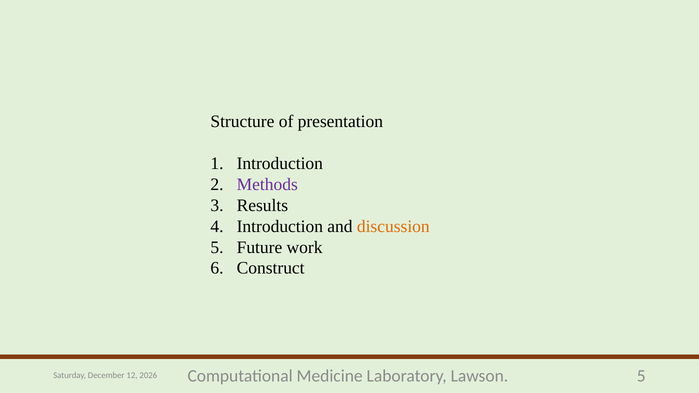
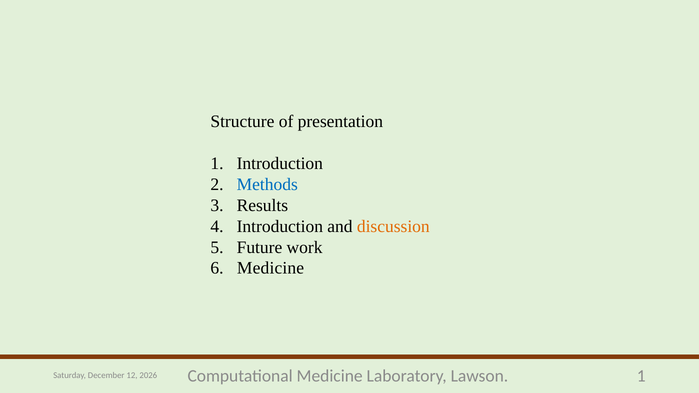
Methods colour: purple -> blue (267, 184)
Construct: Construct -> Medicine (271, 268)
Lawson 5: 5 -> 1 (641, 376)
